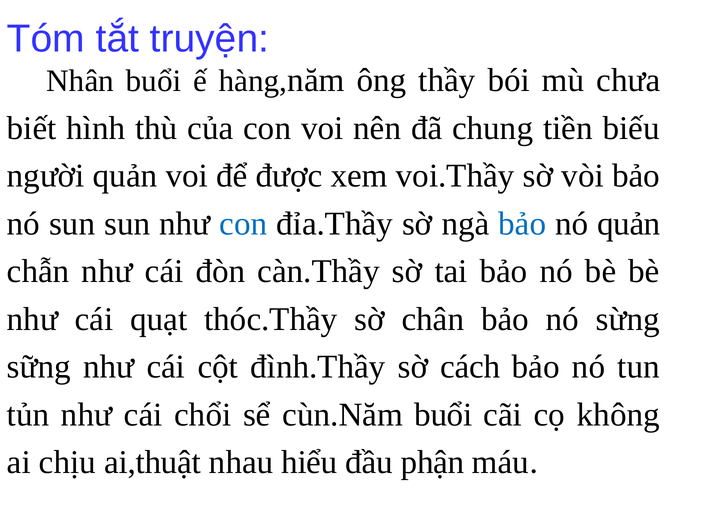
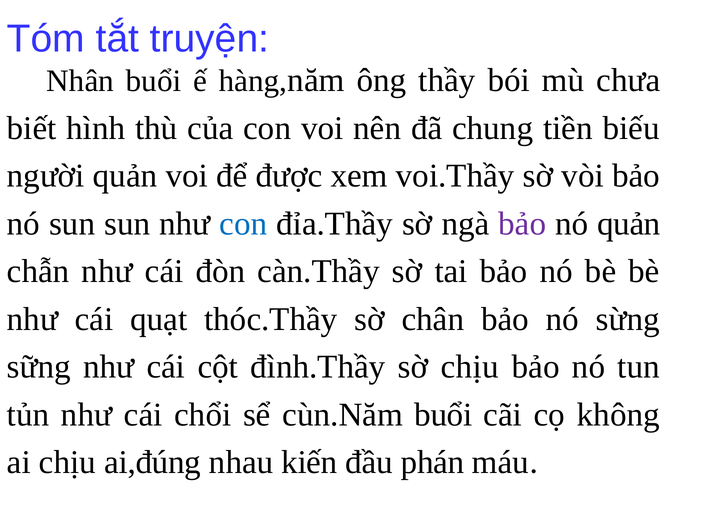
bảo colour: blue -> purple (522, 224)
sờ cách: cách -> chịu (470, 367)
ai,thuật: ai,thuật -> ai,đúng (153, 463)
hiểu: hiểu -> kiến (309, 463)
phận: phận -> phán (433, 463)
